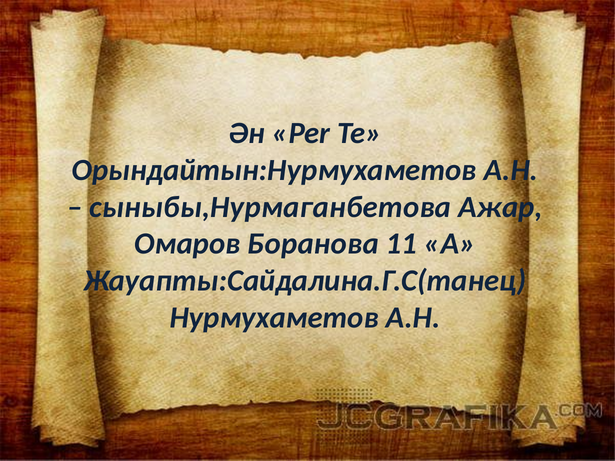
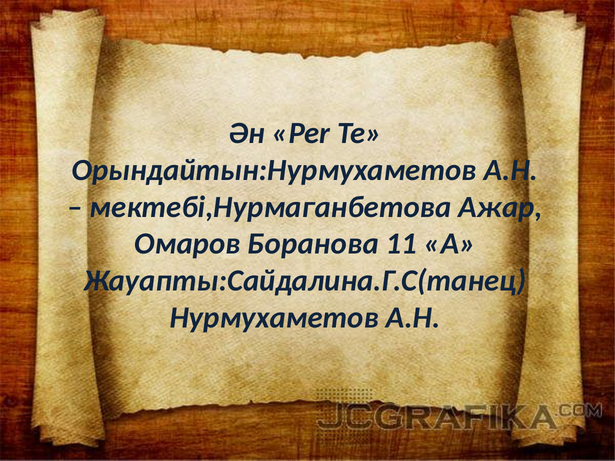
сыныбы,Нурмаганбетова: сыныбы,Нурмаганбетова -> мектебі,Нурмаганбетова (270, 207)
